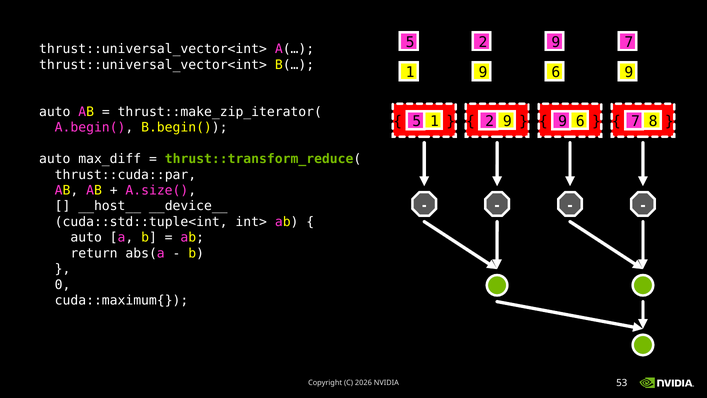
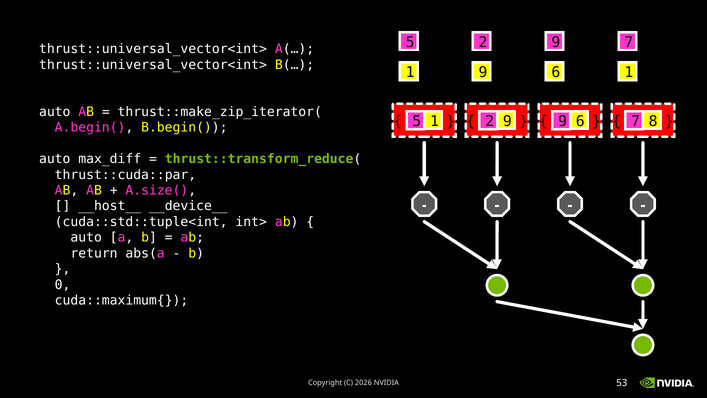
6 9: 9 -> 1 (629, 72)
